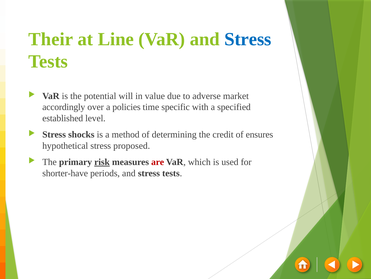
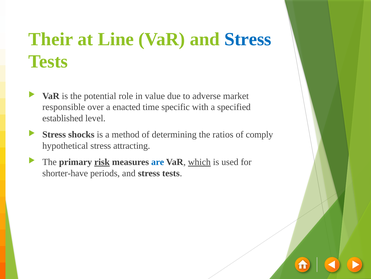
will: will -> role (126, 96)
accordingly: accordingly -> responsible (64, 107)
policies: policies -> enacted (126, 107)
credit: credit -> ratios (223, 134)
ensures: ensures -> comply (259, 134)
proposed: proposed -> attracting (132, 145)
are colour: red -> blue (158, 162)
which underline: none -> present (199, 162)
